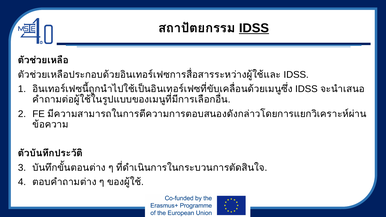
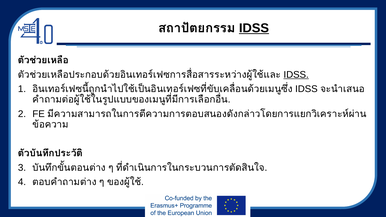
IDSS underline: none -> present (296, 75)
